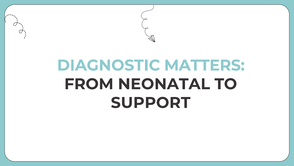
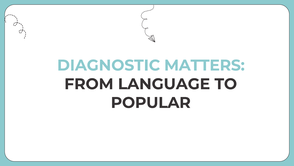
NEONATAL: NEONATAL -> LANGUAGE (164, 84)
SUPPORT: SUPPORT -> POPULAR (151, 102)
